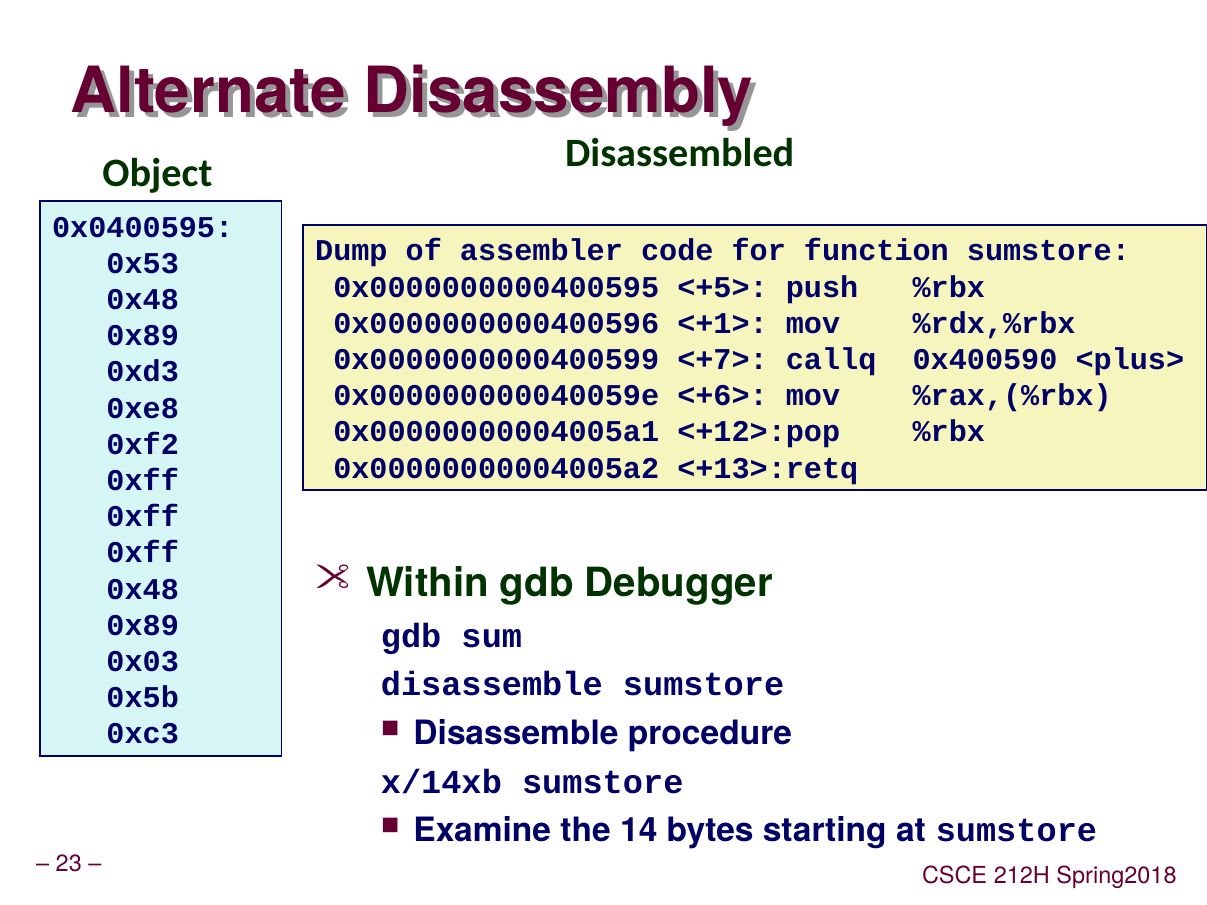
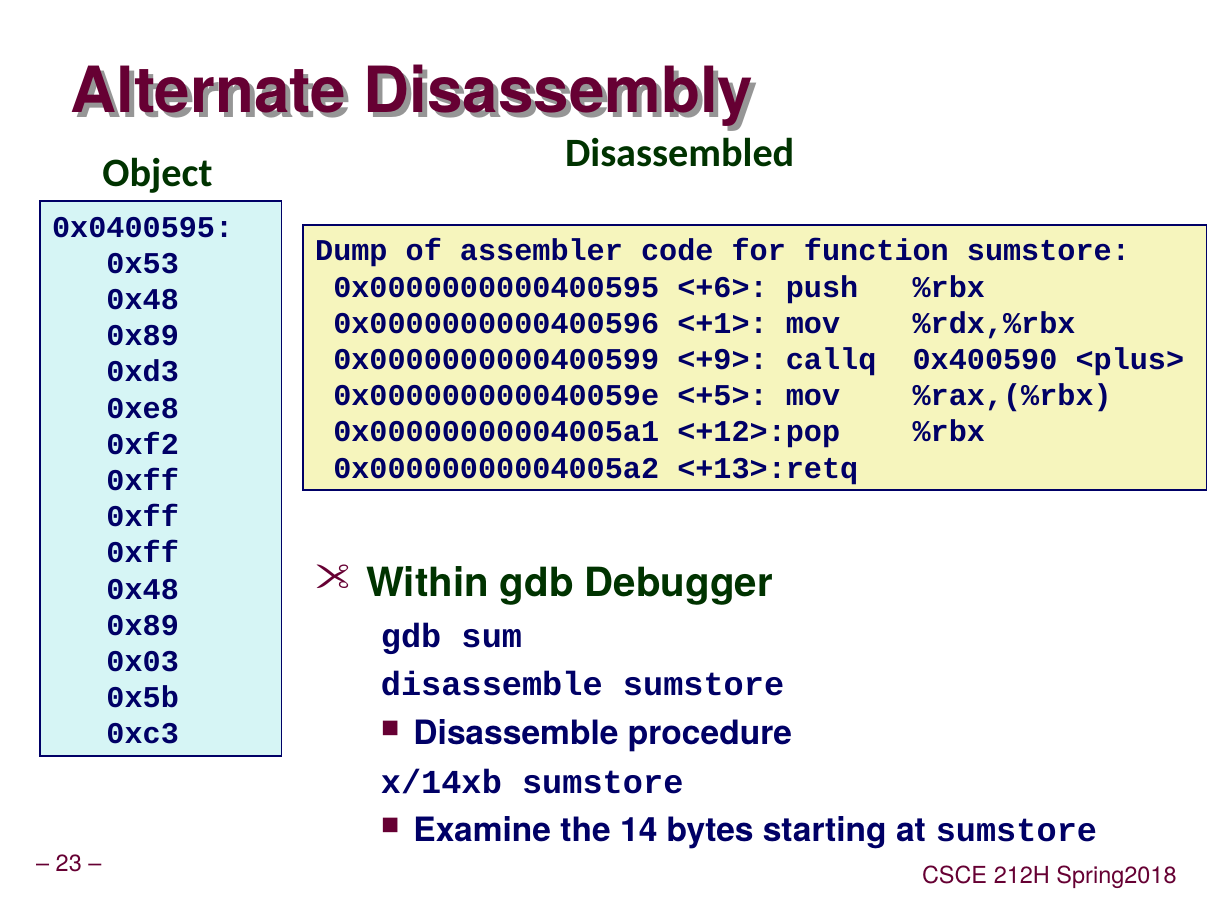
<+5>: <+5> -> <+6> (723, 287)
<+7>: <+7> -> <+9> (723, 360)
<+6>: <+6> -> <+5> (723, 396)
